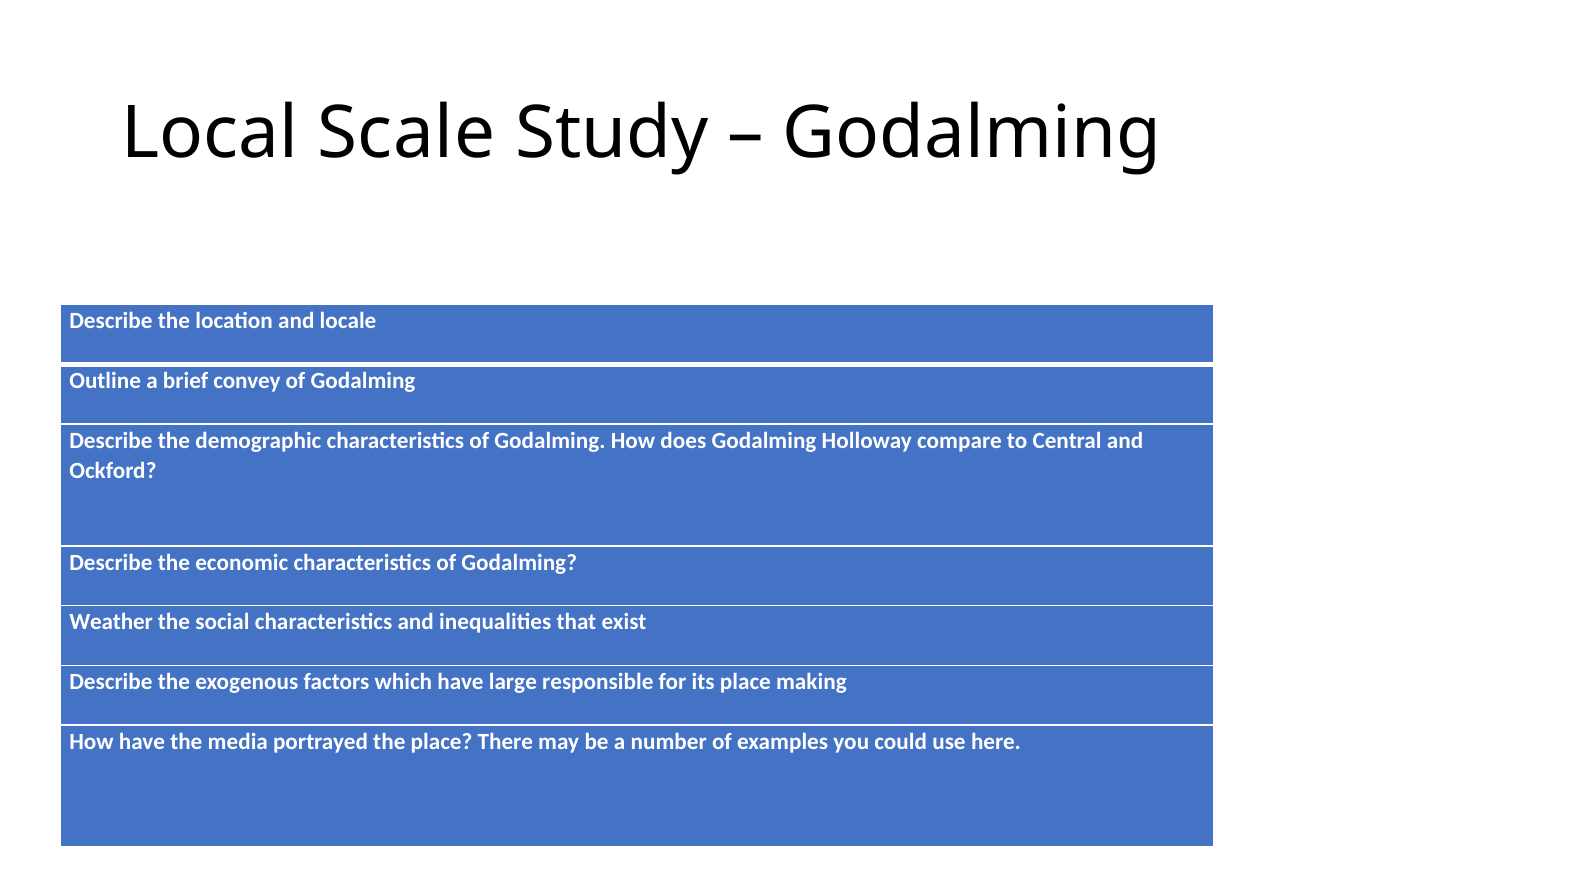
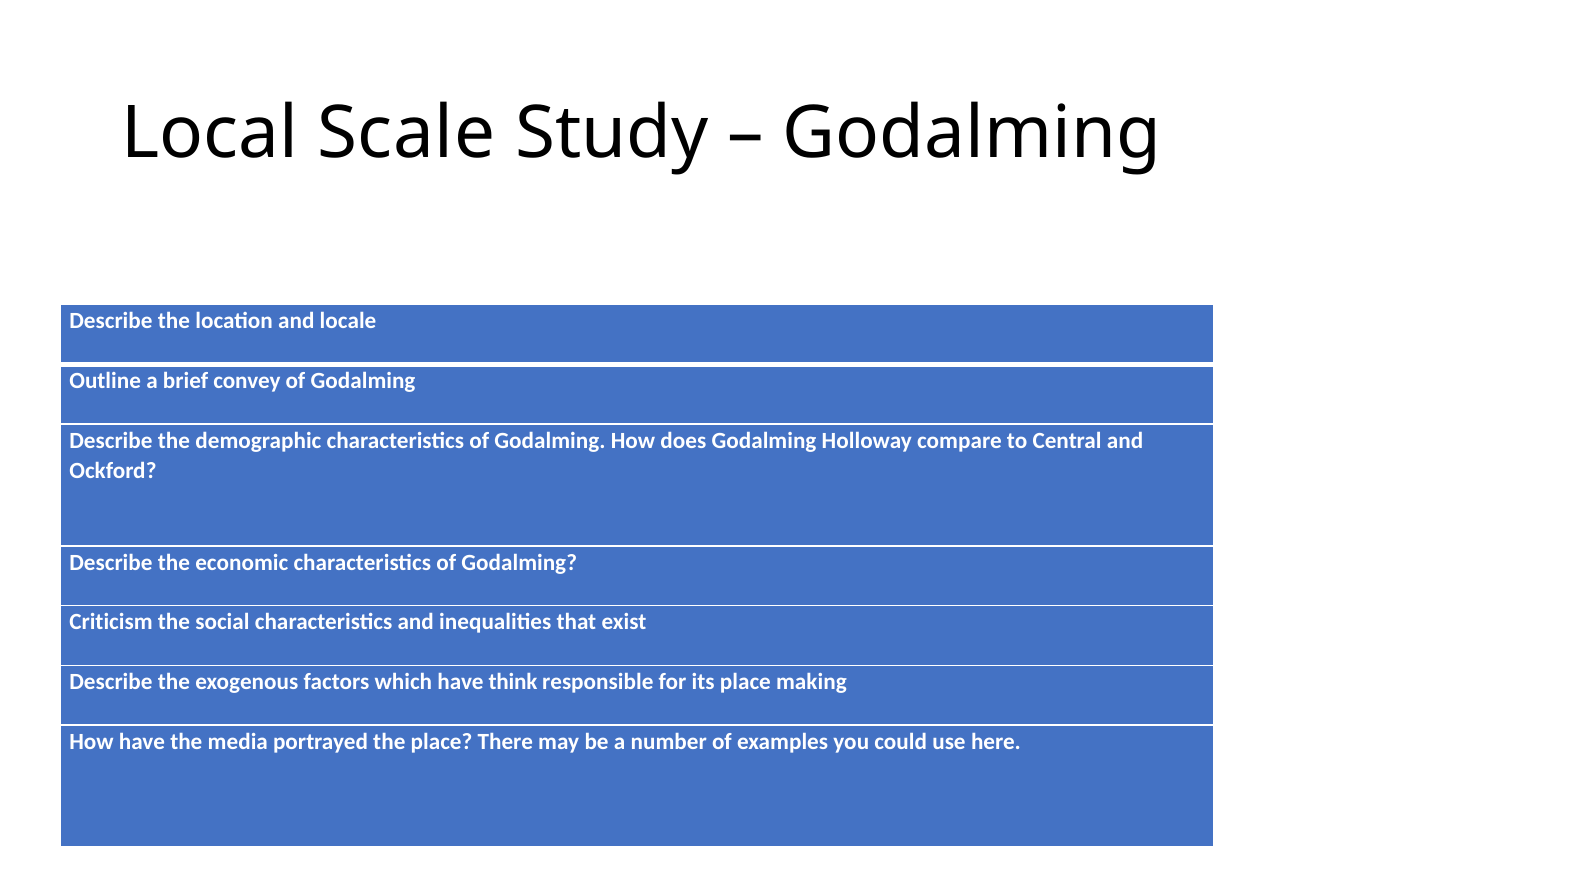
Weather: Weather -> Criticism (111, 622)
large: large -> think (513, 682)
